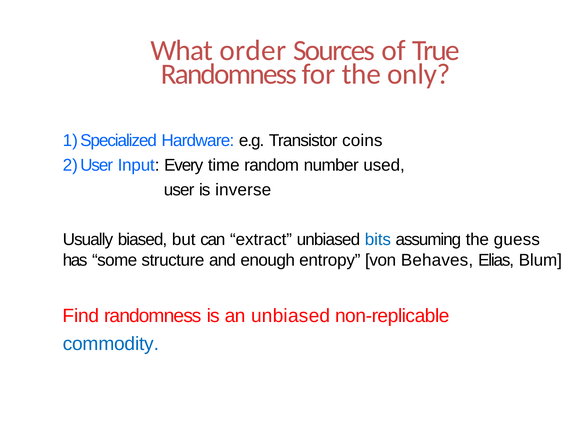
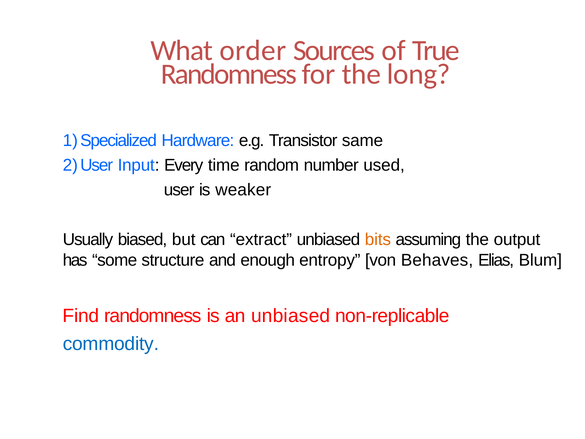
only: only -> long (419, 74)
coins: coins -> same (362, 140)
inverse: inverse -> weaker (243, 190)
bits colour: blue -> orange (378, 240)
guess: guess -> output (517, 240)
